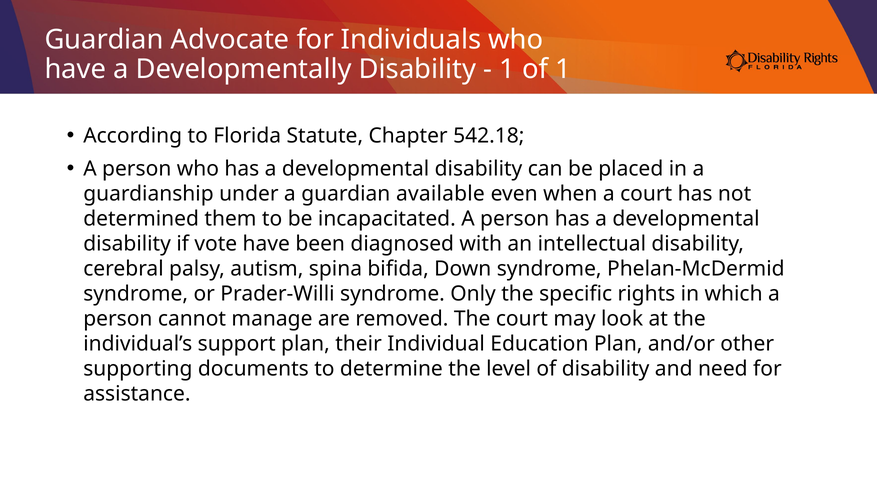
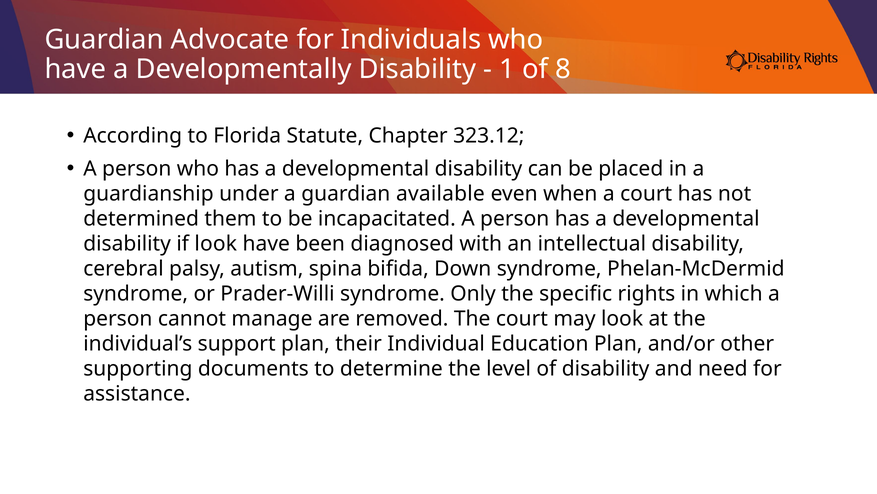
of 1: 1 -> 8 (563, 69)
542.18: 542.18 -> 323.12 (489, 135)
if vote: vote -> look (216, 243)
